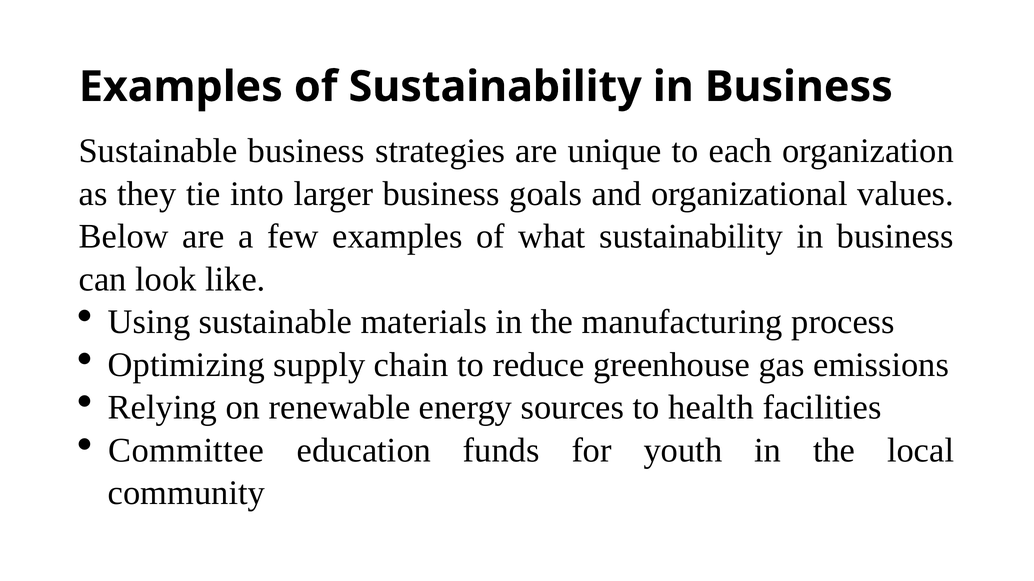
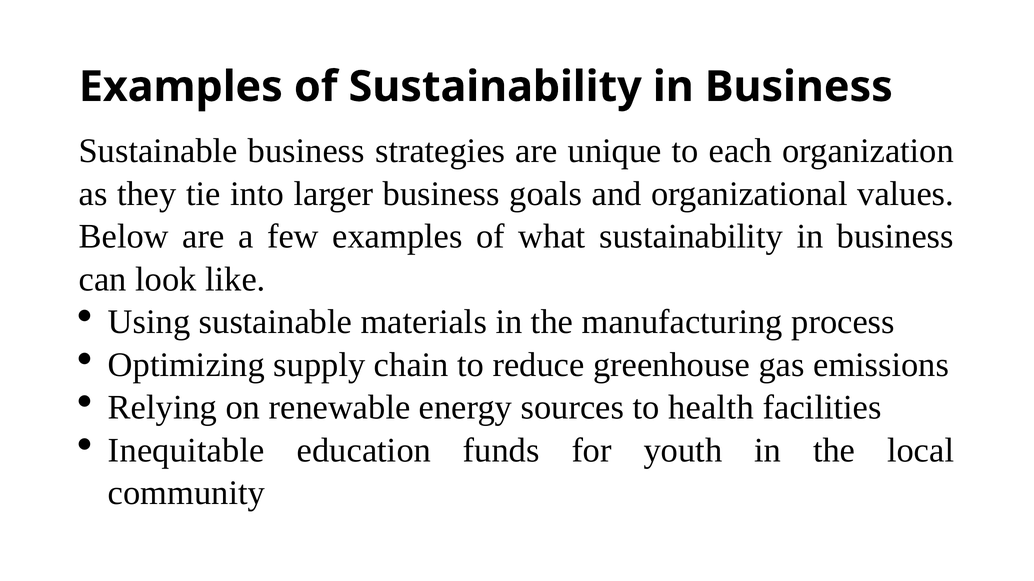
Committee: Committee -> Inequitable (186, 451)
